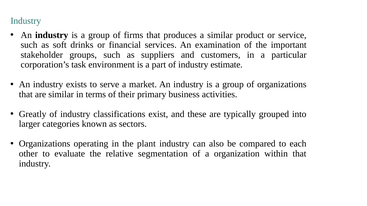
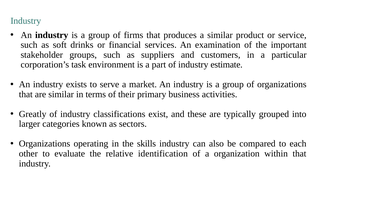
plant: plant -> skills (146, 144)
segmentation: segmentation -> identification (163, 154)
